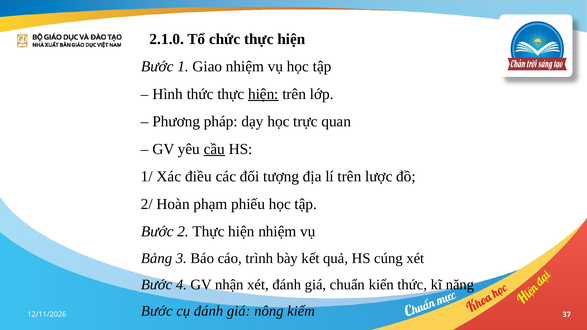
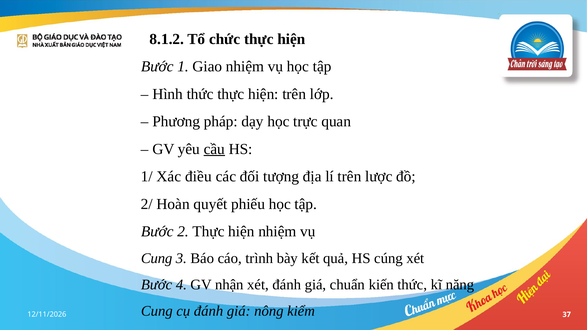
2.1.0: 2.1.0 -> 8.1.2 (167, 39)
hiện underline: present -> none (263, 94)
phạm: phạm -> quyết (210, 204)
Bảng: Bảng -> Cung (157, 258)
Bước: Bước -> Cung (157, 311)
